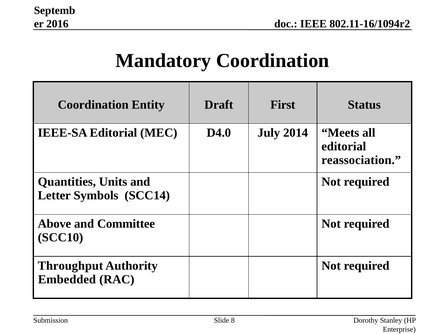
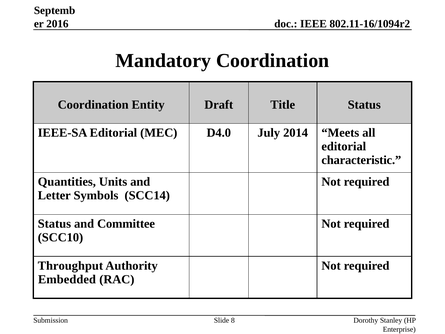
First: First -> Title (283, 105)
reassociation: reassociation -> characteristic (361, 160)
Above: Above -> Status (54, 223)
